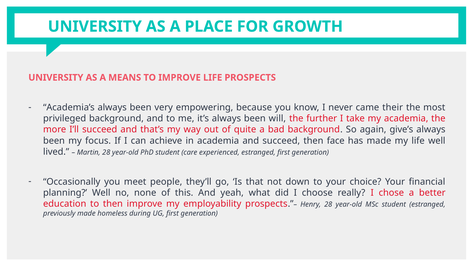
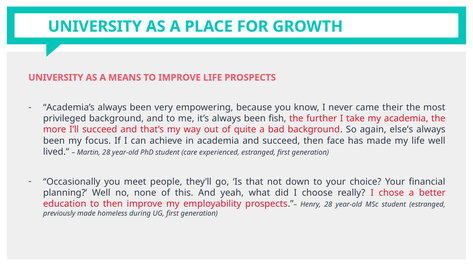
will: will -> fish (277, 119)
give’s: give’s -> else’s (401, 130)
